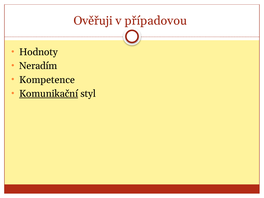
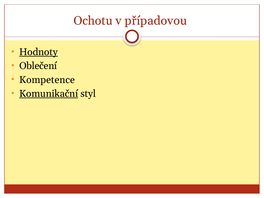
Ověřuji: Ověřuji -> Ochotu (93, 21)
Hodnoty underline: none -> present (39, 52)
Neradím: Neradím -> Oblečení (38, 66)
